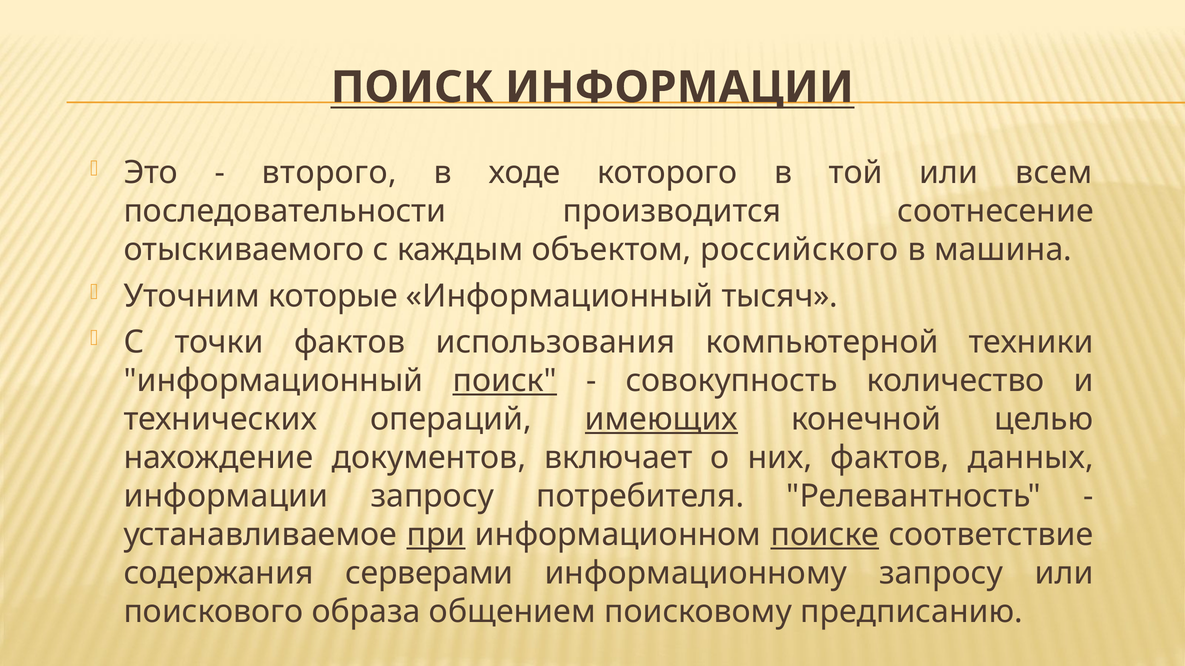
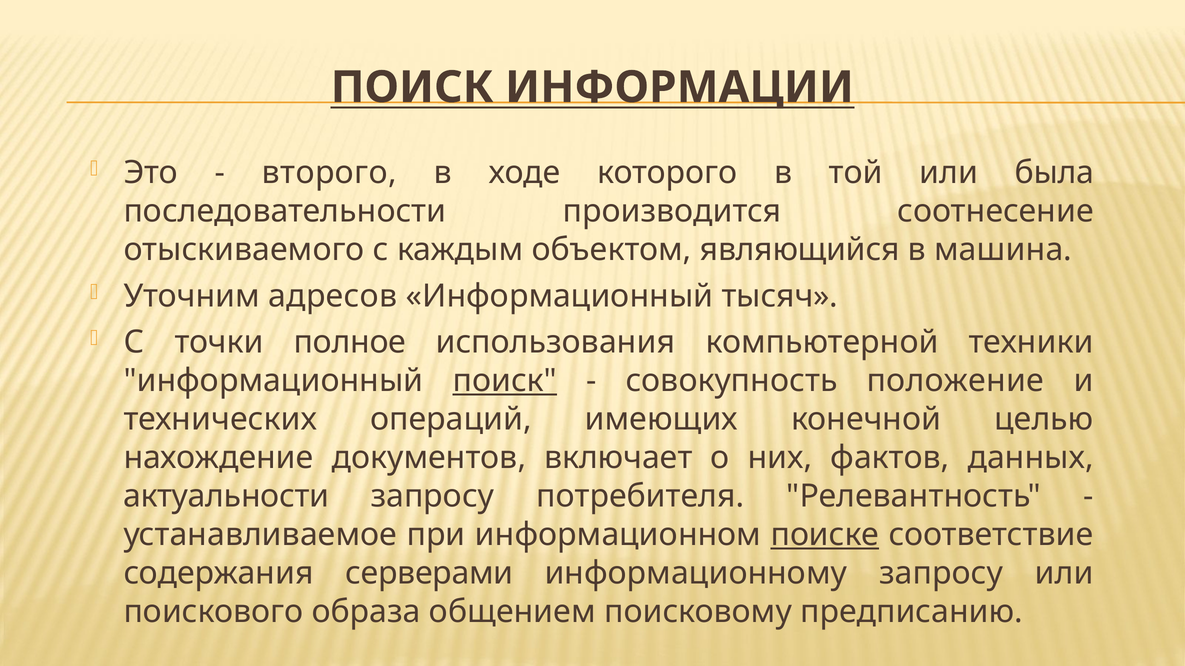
всем: всем -> была (1054, 173)
российского: российского -> являющийся (800, 250)
которые: которые -> адресов (333, 296)
точки фактов: фактов -> полное (350, 343)
количество: количество -> положение (955, 381)
имеющих underline: present -> none (661, 420)
информации: информации -> актуальности (226, 497)
при underline: present -> none (436, 535)
